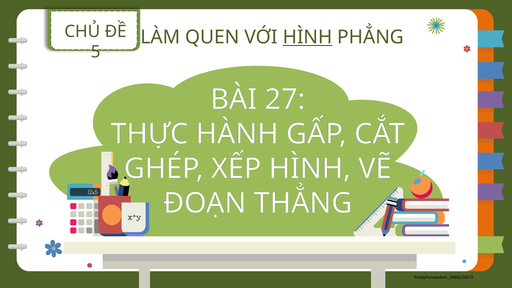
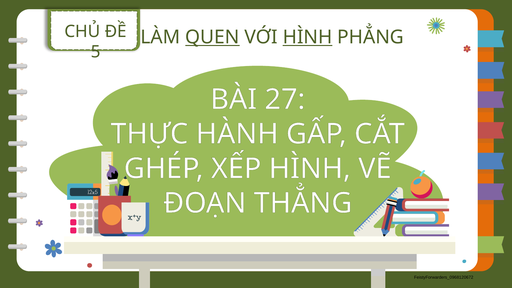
QUEN underline: none -> present (212, 37)
